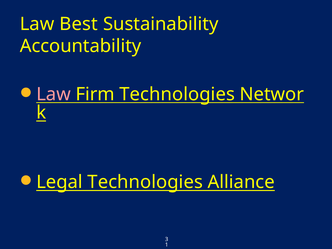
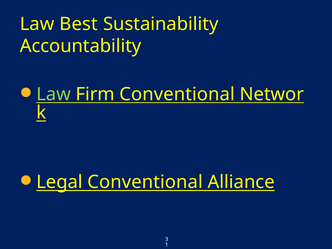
Law colour: pink -> light green (54, 94)
Firm Technologies: Technologies -> Conventional (177, 94)
Legal Technologies: Technologies -> Conventional (145, 182)
